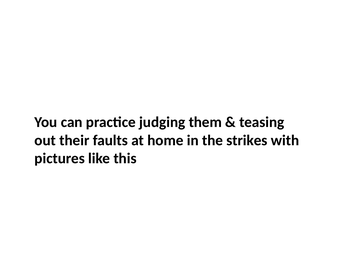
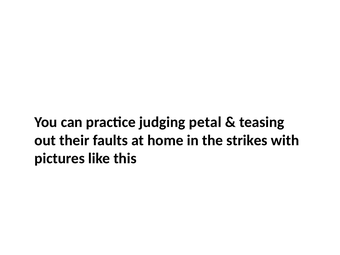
them: them -> petal (205, 122)
